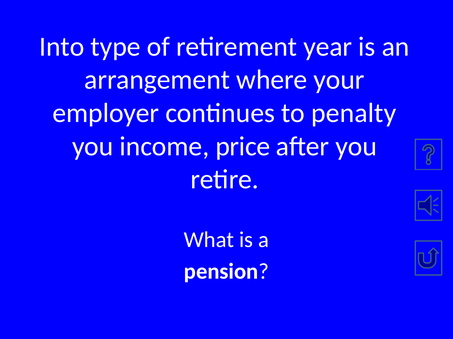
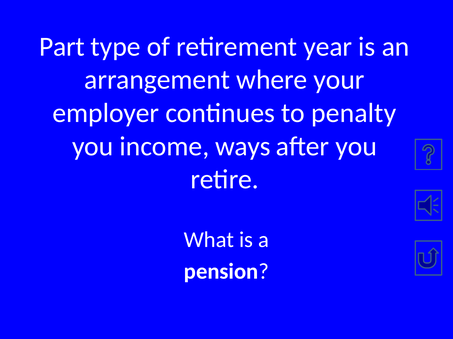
Into: Into -> Part (62, 47)
price: price -> ways (243, 147)
